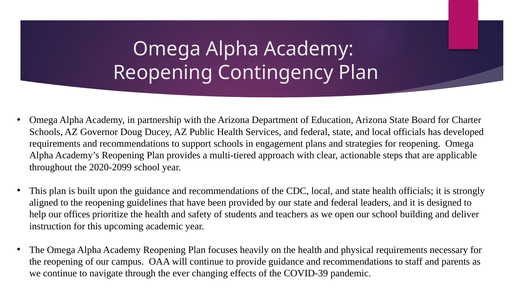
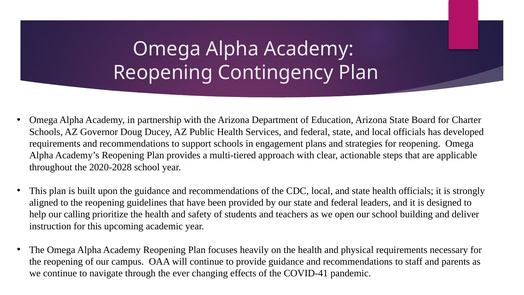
2020-2099: 2020-2099 -> 2020-2028 (110, 167)
offices: offices -> calling (77, 214)
COVID-39: COVID-39 -> COVID-41 (306, 273)
